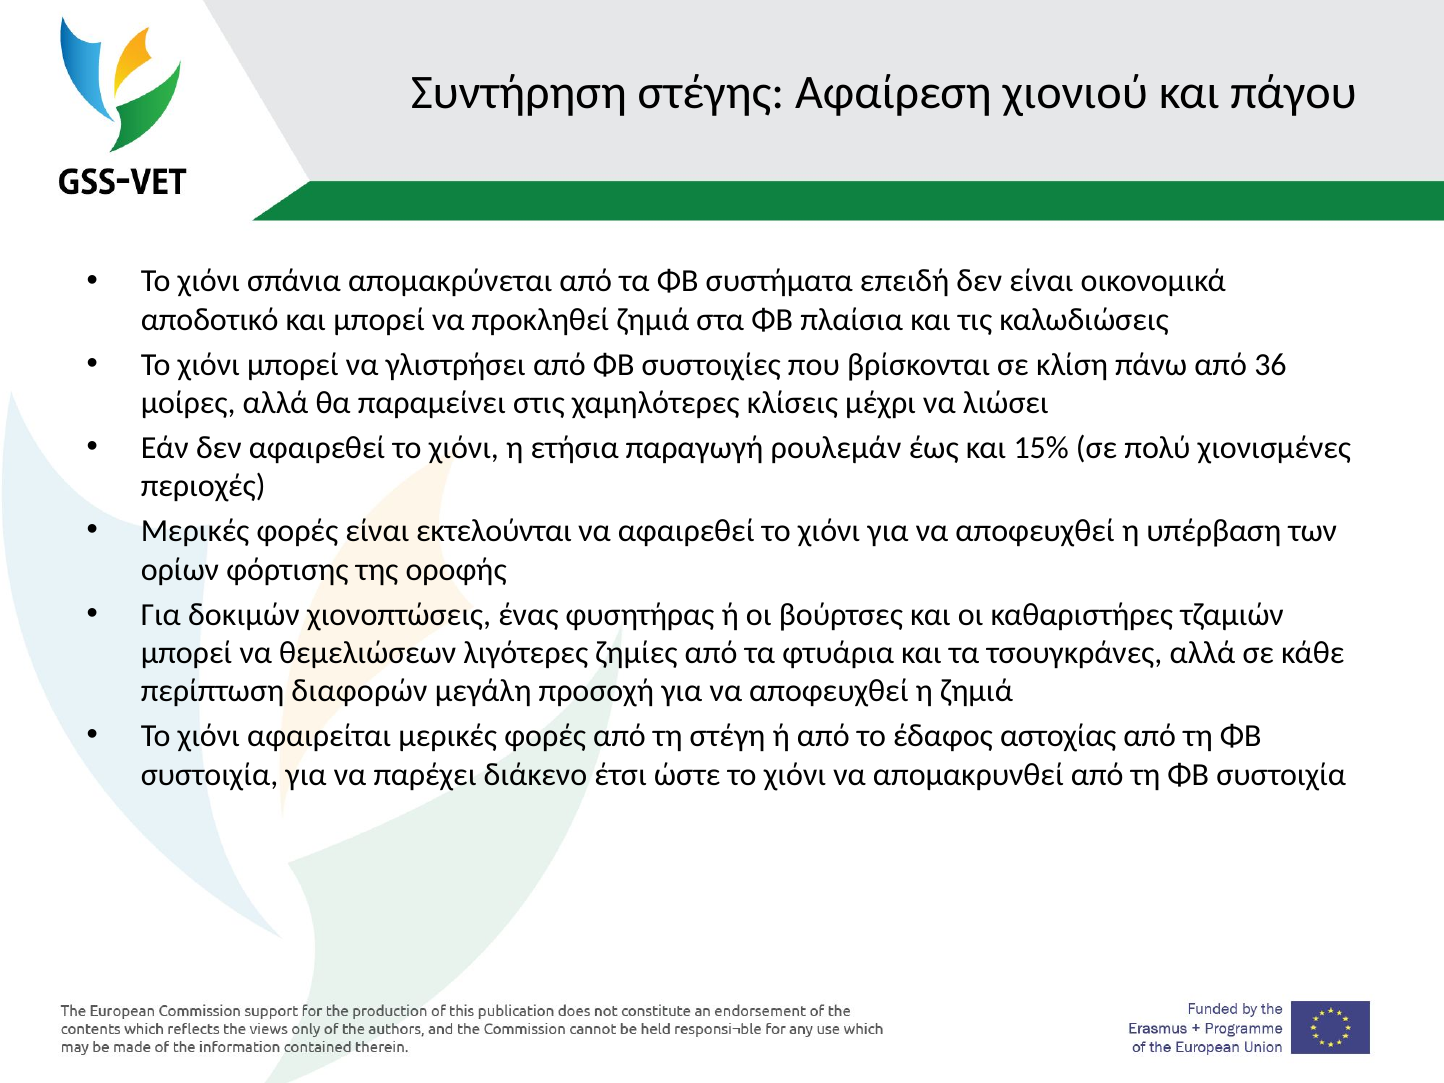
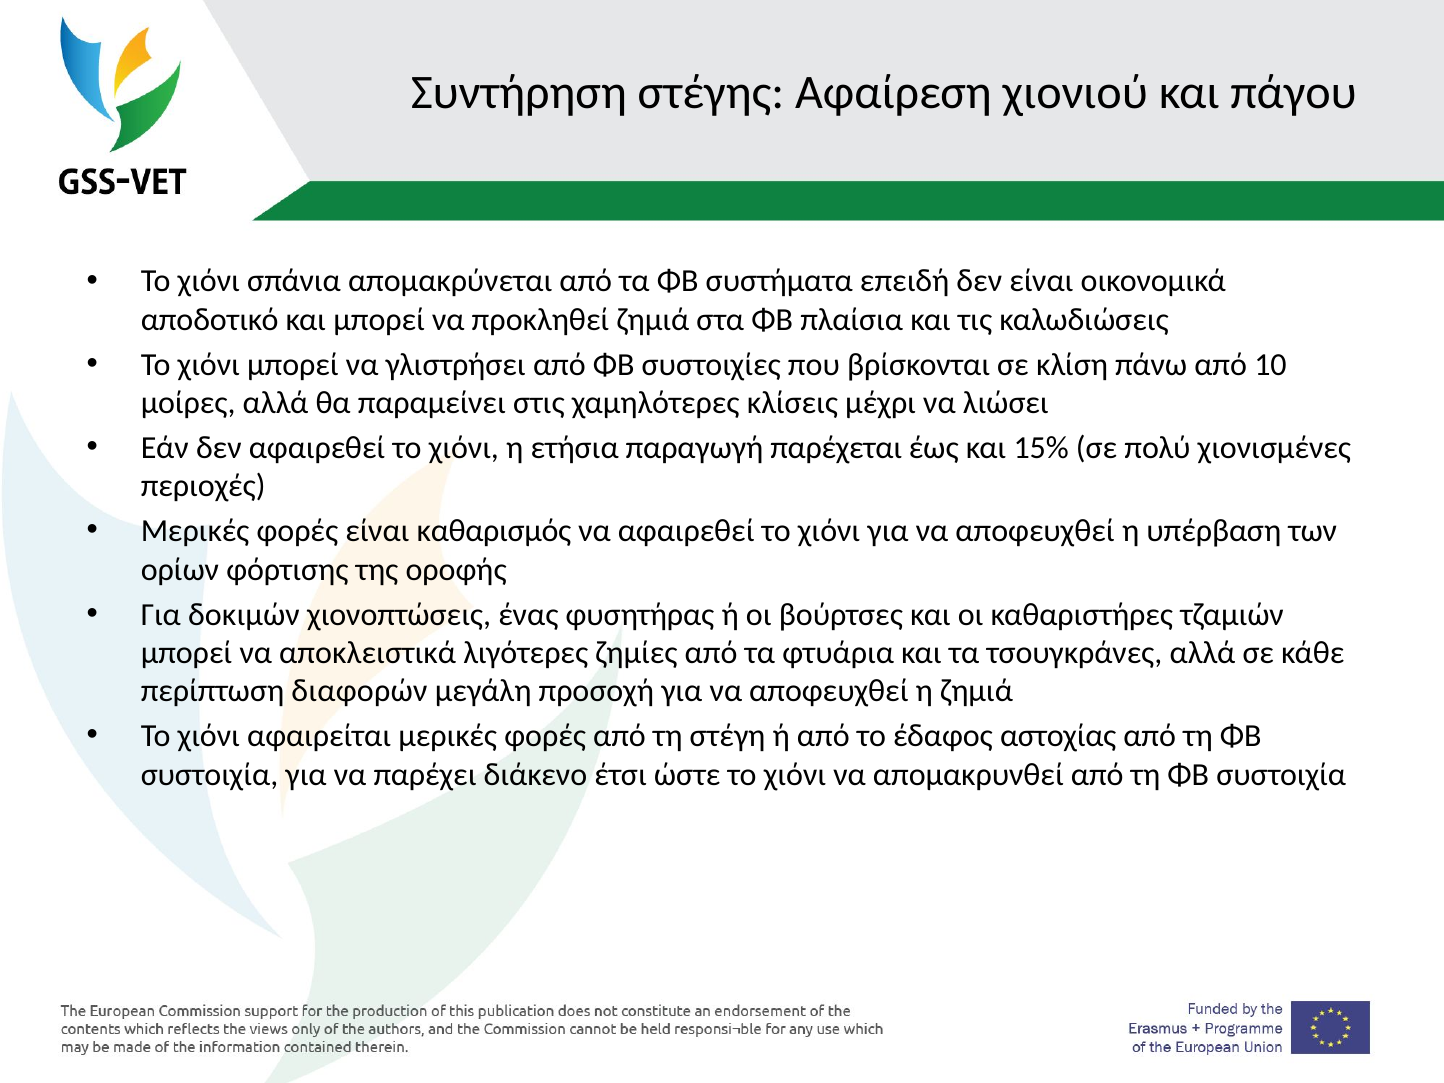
36: 36 -> 10 (1270, 365)
ρουλεμάν: ρουλεμάν -> παρέχεται (836, 448)
εκτελούνται: εκτελούνται -> καθαρισμός (494, 531)
θεμελιώσεων: θεμελιώσεων -> αποκλειστικά (368, 653)
